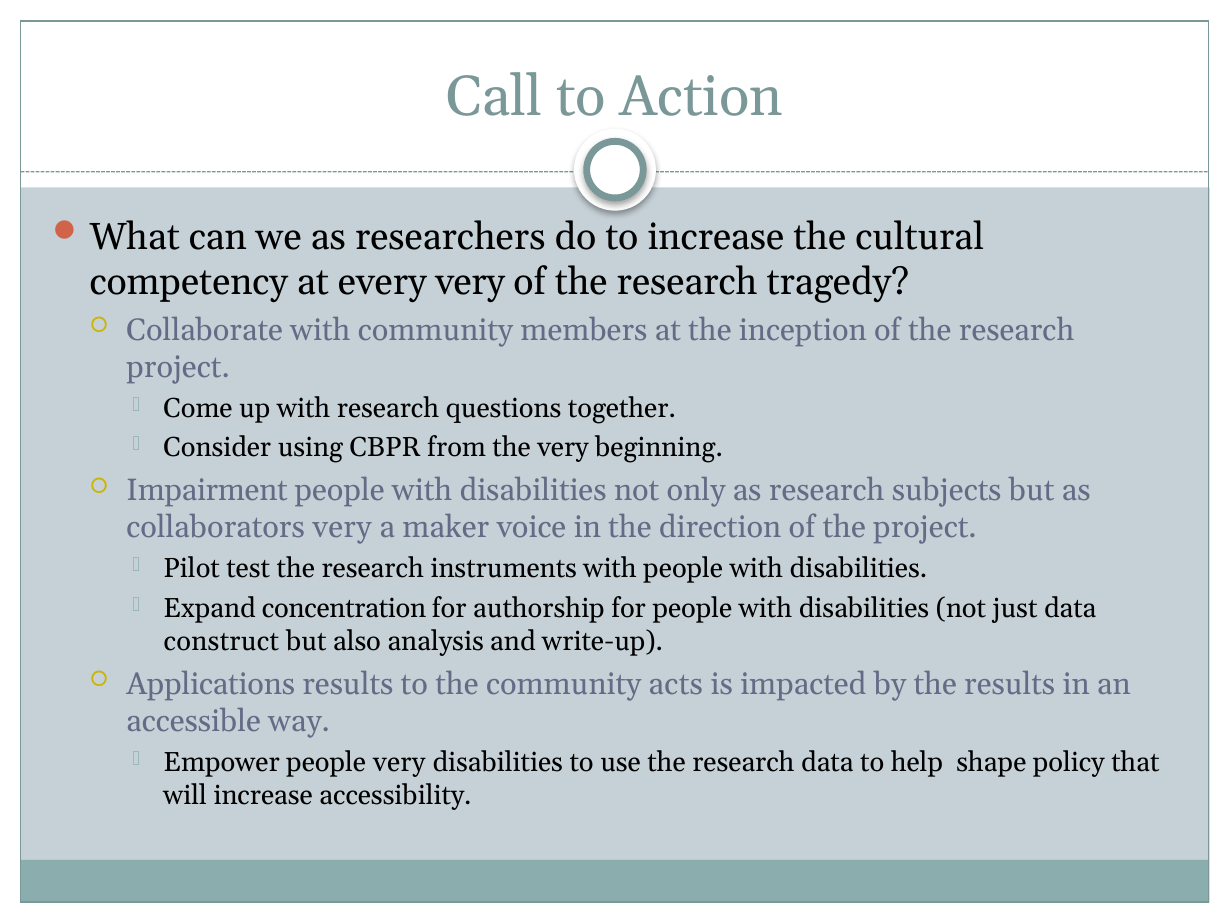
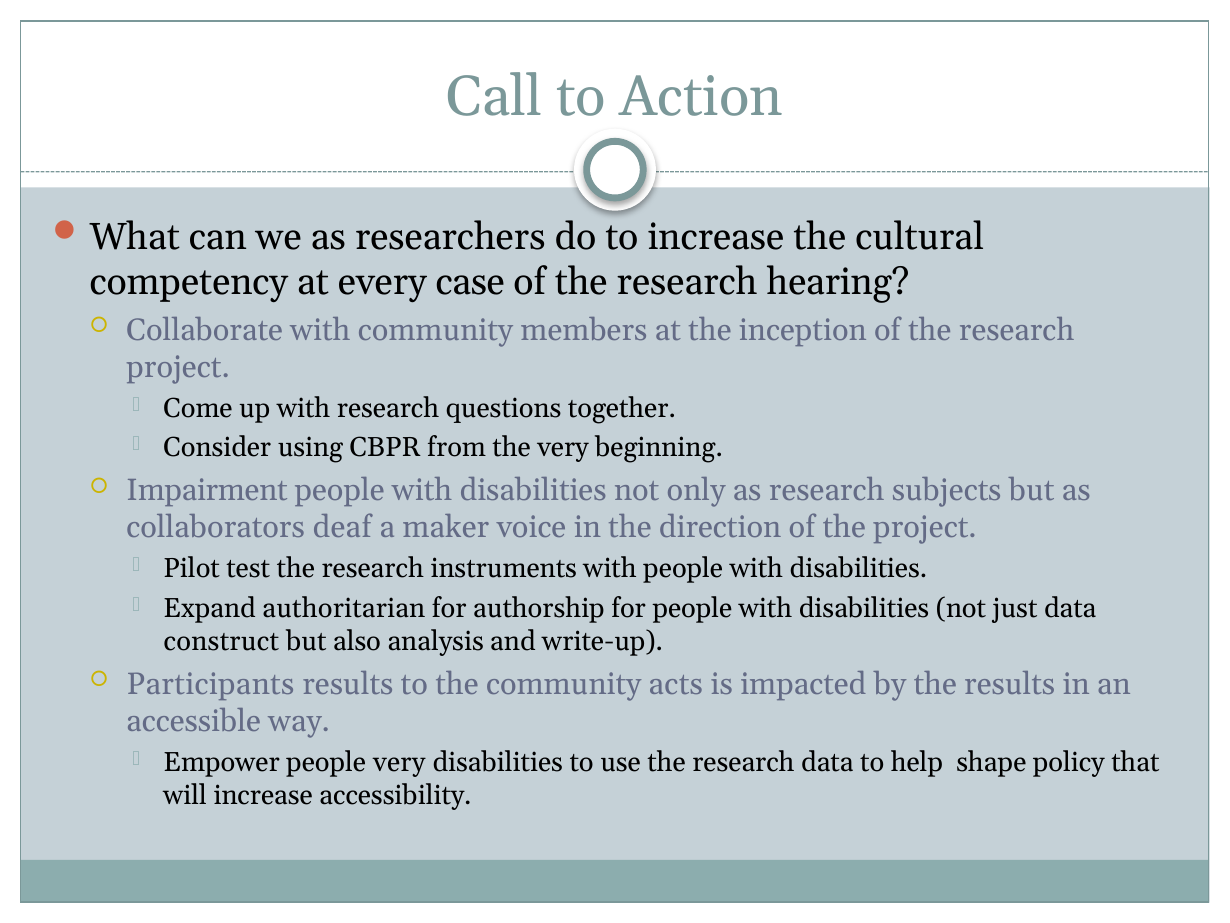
every very: very -> case (470, 282)
tragedy: tragedy -> hearing (838, 282)
collaborators very: very -> deaf (342, 527)
concentration: concentration -> authoritarian (344, 608)
Applications: Applications -> Participants (211, 684)
